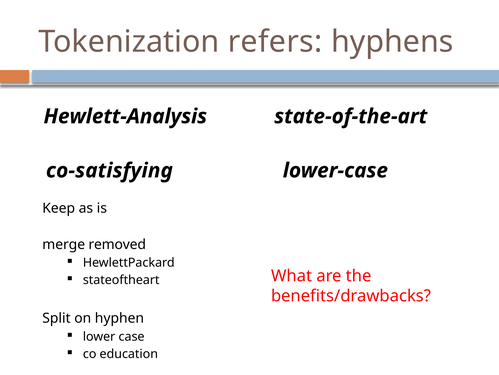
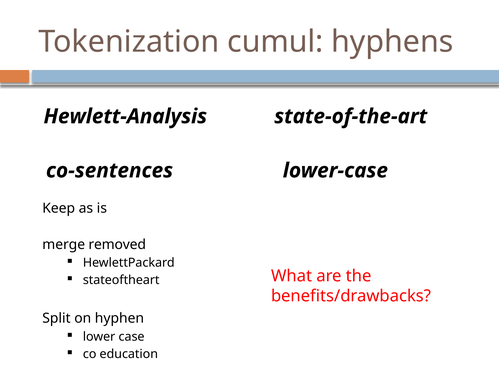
refers: refers -> cumul (275, 42)
co-satisfying: co-satisfying -> co-sentences (109, 170)
